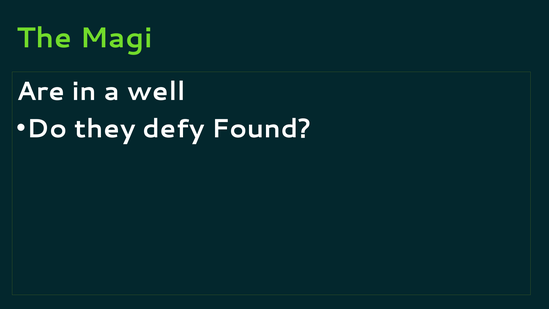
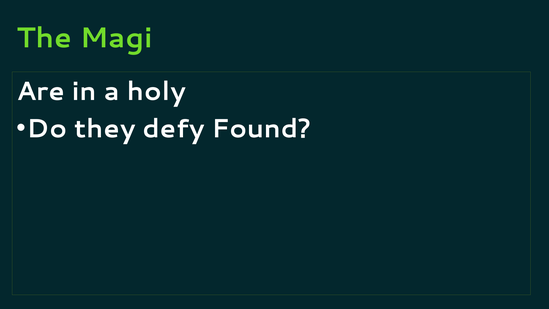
well: well -> holy (156, 92)
